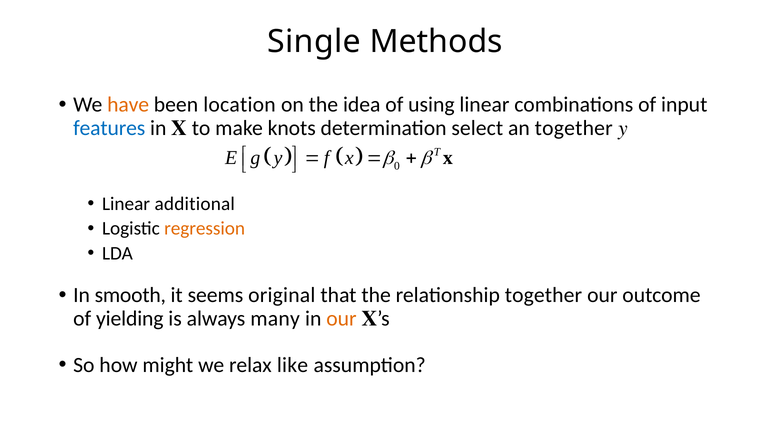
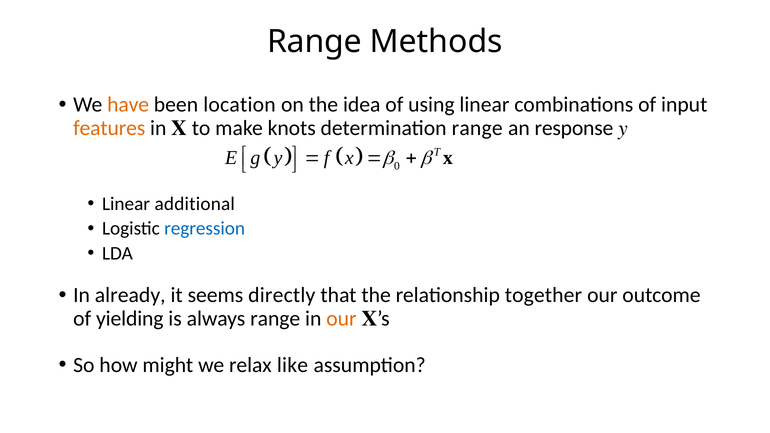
Single: Single -> Range (314, 42)
features colour: blue -> orange (109, 128)
determination select: select -> range (477, 128)
an together: together -> response (574, 128)
regression colour: orange -> blue (205, 229)
smooth: smooth -> already (130, 295)
original: original -> directly (282, 295)
always many: many -> range (275, 319)
